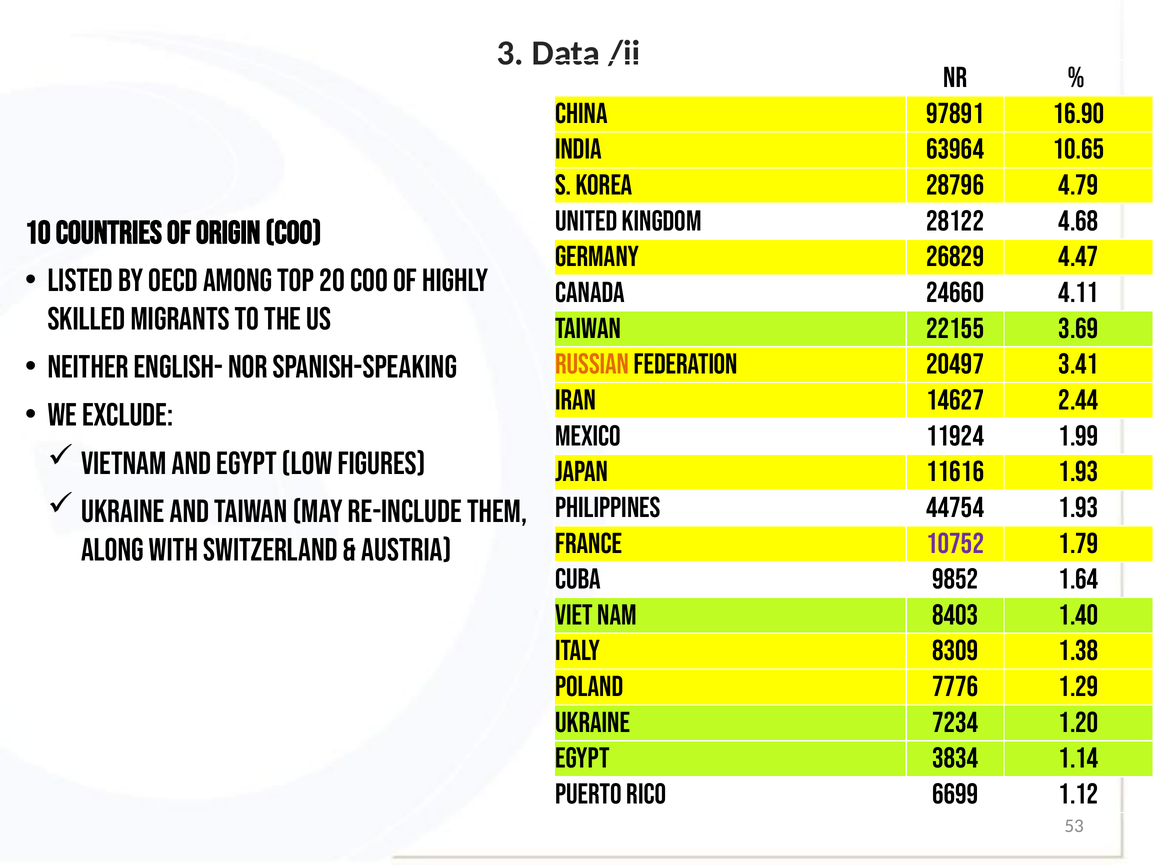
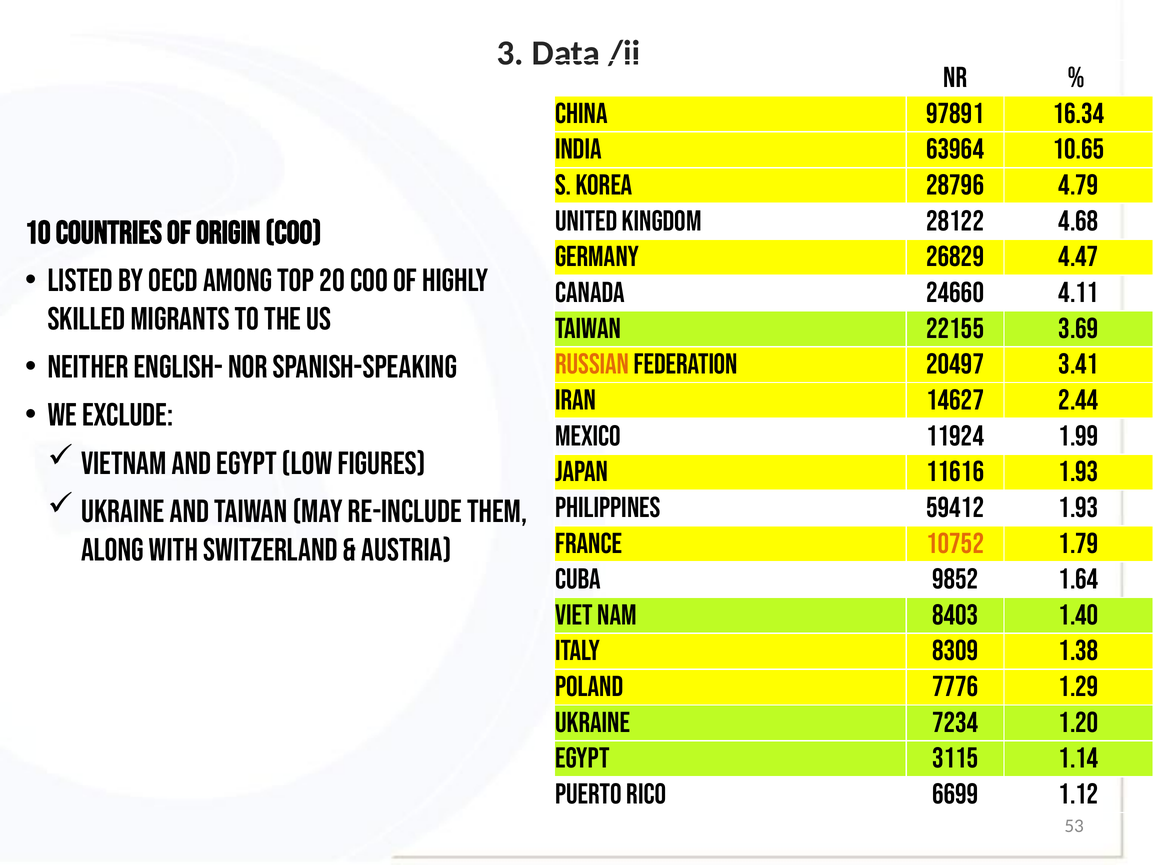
16.90: 16.90 -> 16.34 (1078, 114)
44754: 44754 -> 59412 (955, 508)
10752 colour: purple -> orange (955, 543)
3834: 3834 -> 3115 (955, 758)
